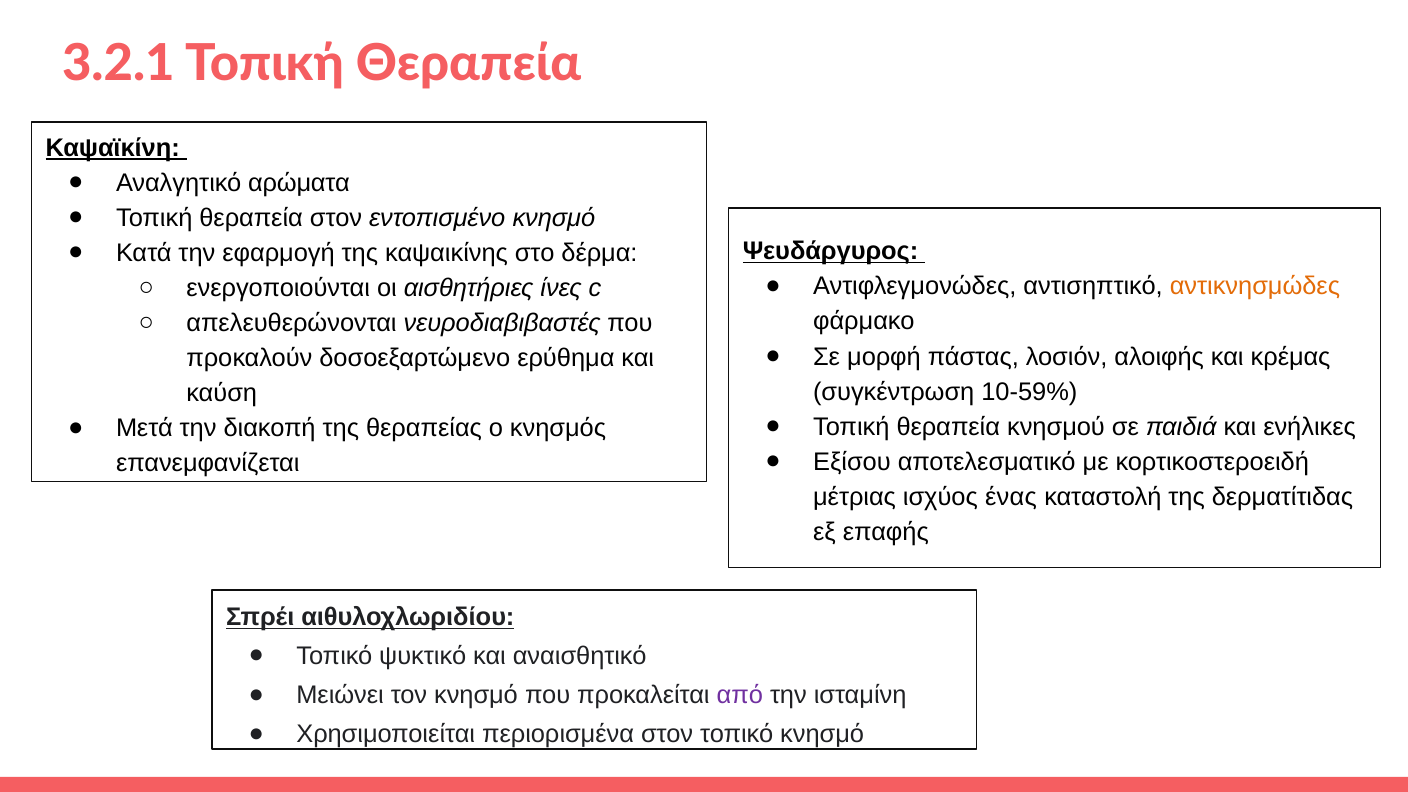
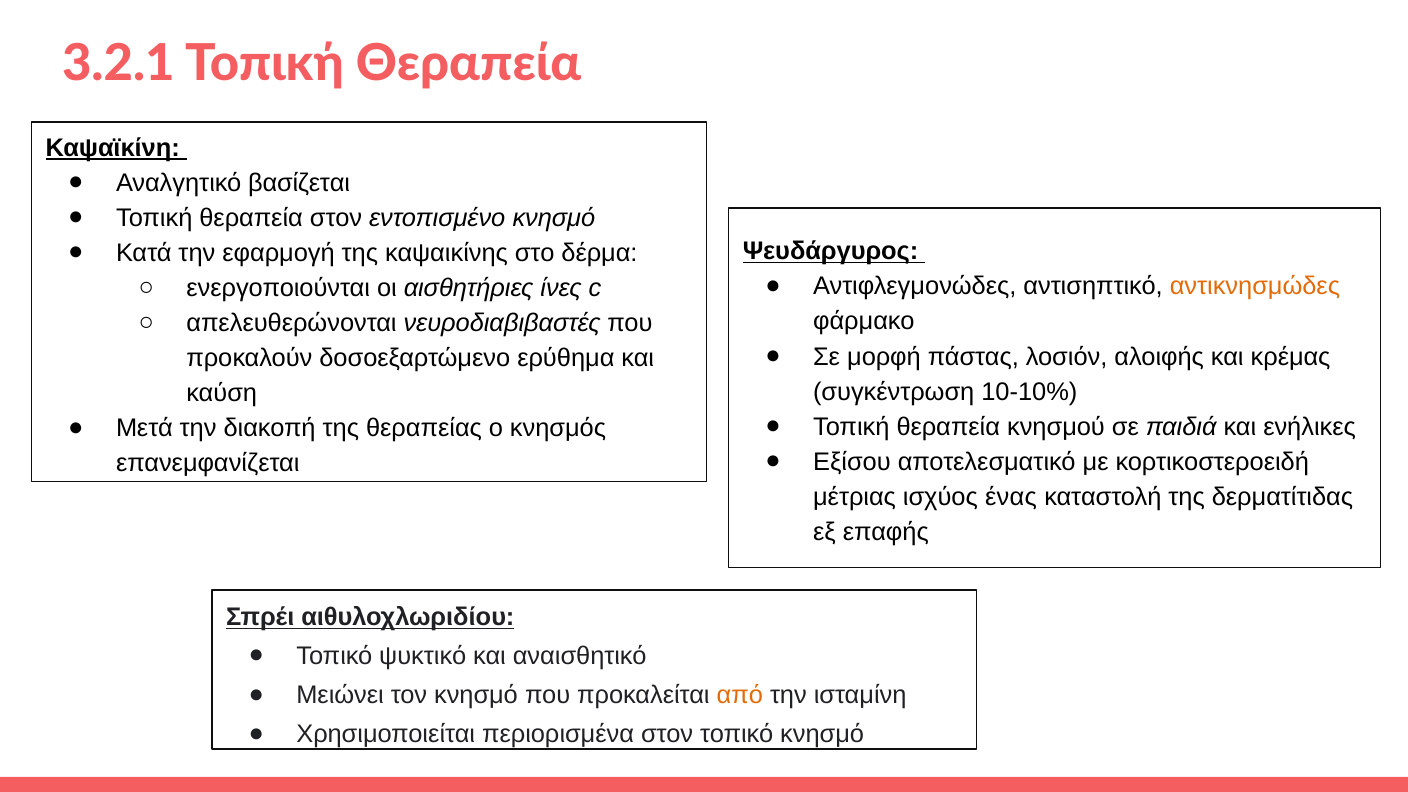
αρώματα: αρώματα -> βασίζεται (299, 183)
10-59%: 10-59% -> 10-10% (1029, 392)
από colour: purple -> orange (740, 695)
